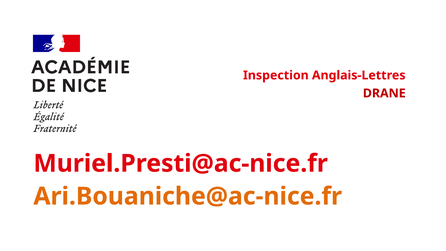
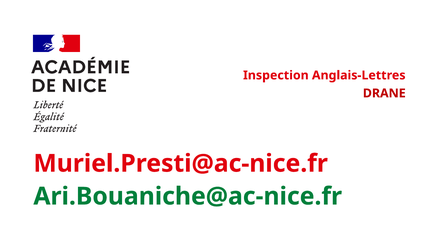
Ari.Bouaniche@ac-nice.fr colour: orange -> green (188, 196)
